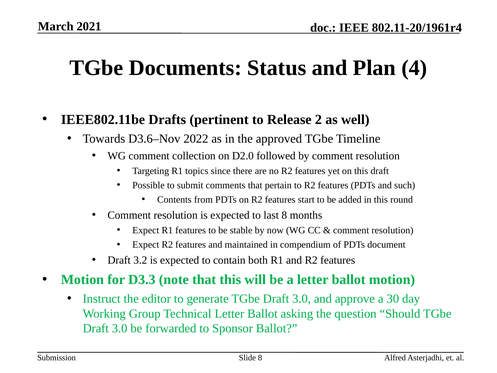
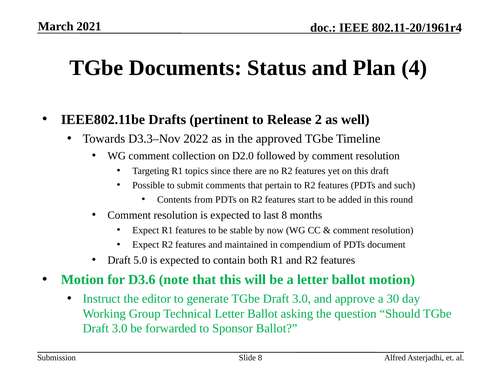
D3.6–Nov: D3.6–Nov -> D3.3–Nov (154, 139)
3.2: 3.2 -> 5.0 (140, 260)
D3.3: D3.3 -> D3.6 (142, 279)
